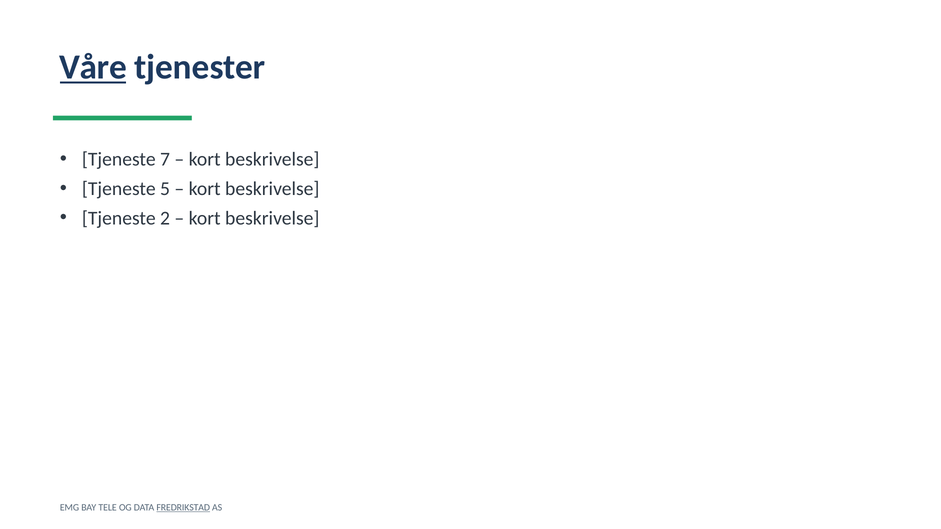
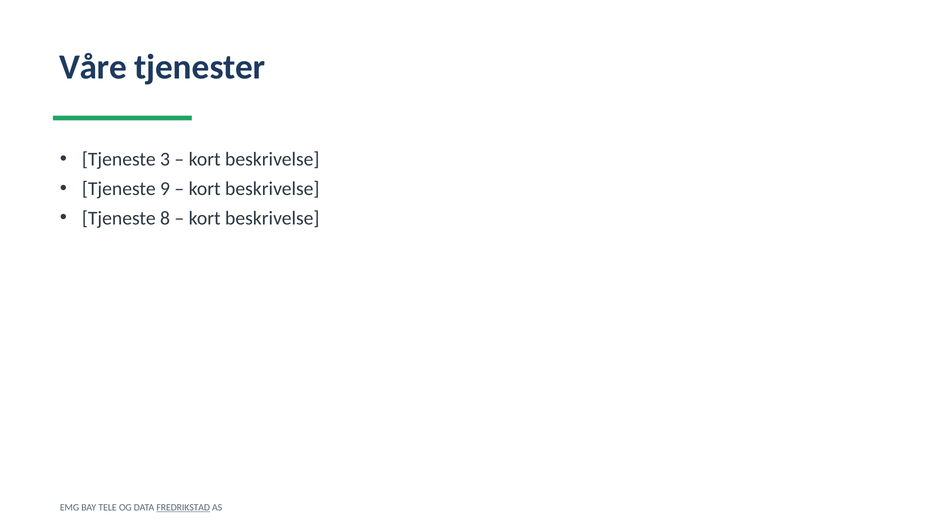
Våre underline: present -> none (93, 67)
7: 7 -> 3 (165, 159)
5: 5 -> 9 (165, 189)
2: 2 -> 8 (165, 218)
